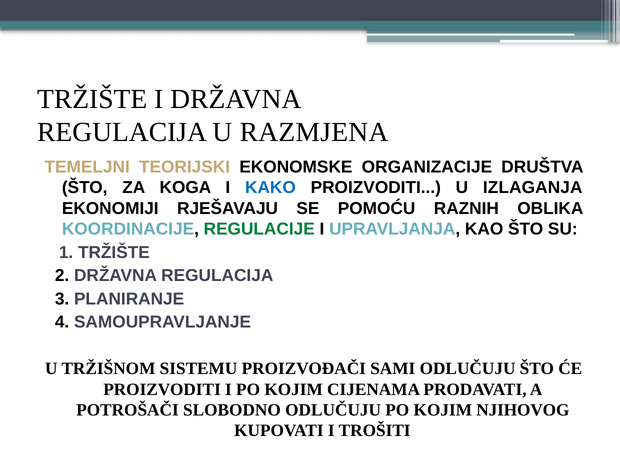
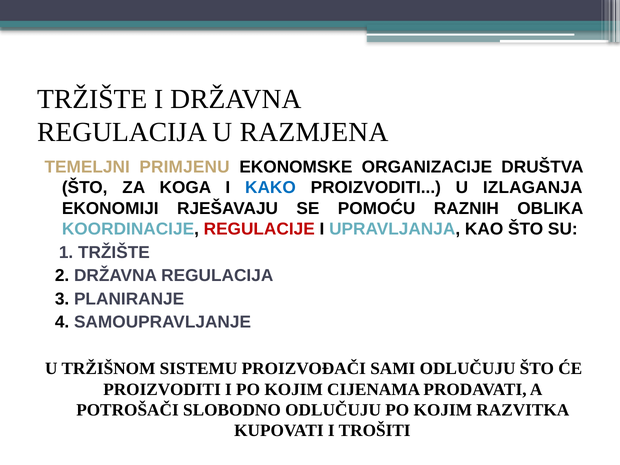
TEORIJSKI: TEORIJSKI -> PRIMJENU (184, 167)
REGULACIJE colour: green -> red (259, 229)
NJIHOVOG: NJIHOVOG -> RAZVITKA (523, 410)
